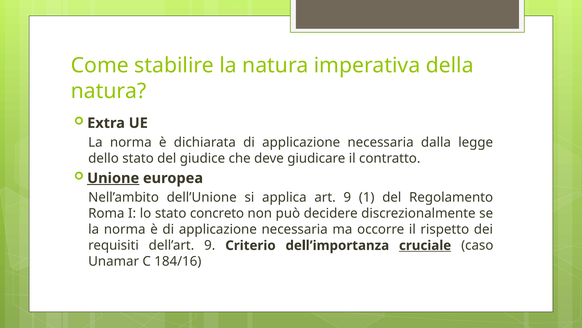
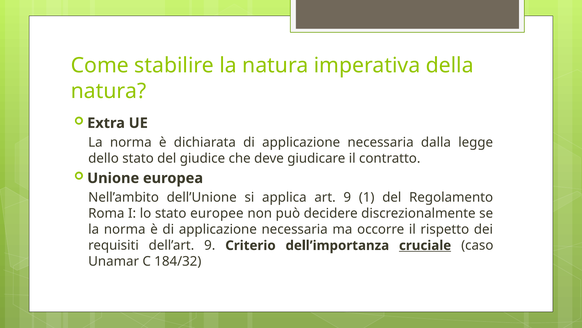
Unione underline: present -> none (113, 178)
concreto: concreto -> europee (217, 213)
184/16: 184/16 -> 184/32 (178, 261)
